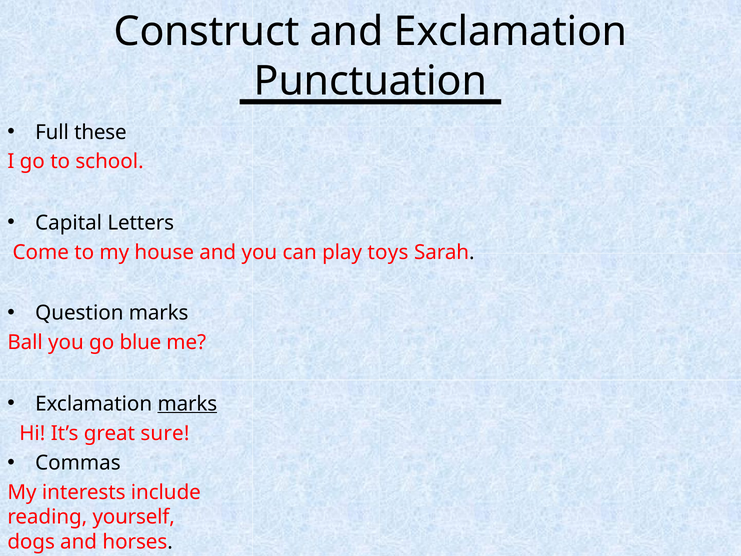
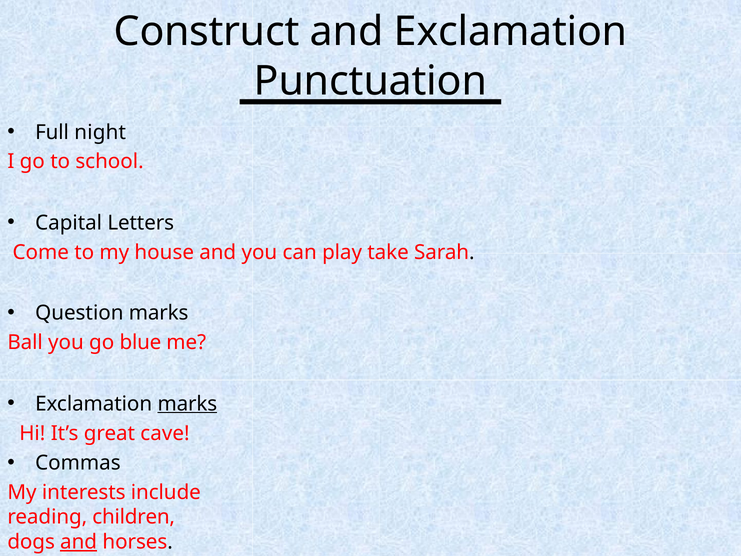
these: these -> night (100, 132)
toys: toys -> take (388, 252)
sure: sure -> cave (165, 433)
yourself: yourself -> children (134, 517)
and underline: none -> present (79, 542)
